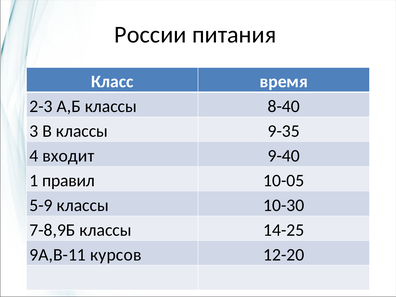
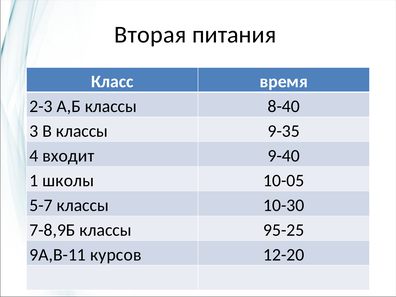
России: России -> Вторая (150, 35)
правил: правил -> школы (68, 181)
5-9: 5-9 -> 5-7 (41, 205)
14-25: 14-25 -> 95-25 (284, 230)
